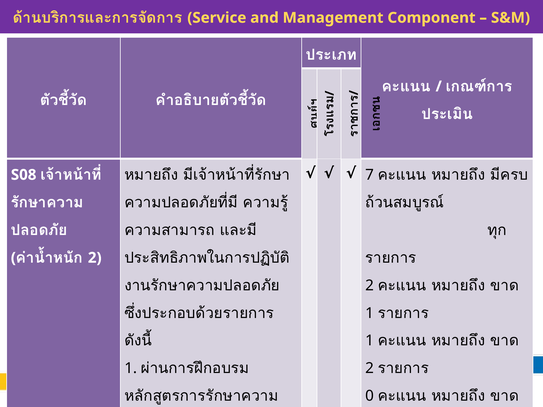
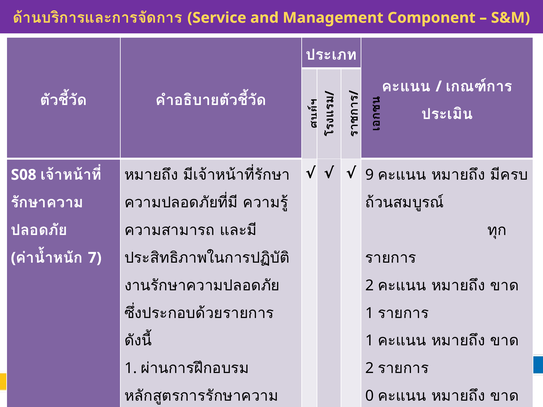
7: 7 -> 9 (370, 175)
2: 2 -> 7 (95, 258)
